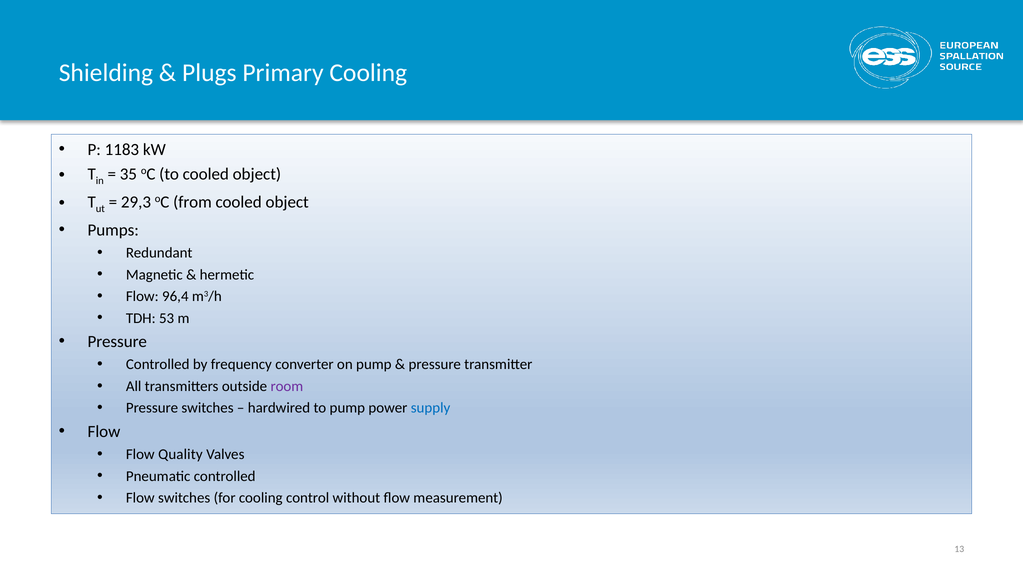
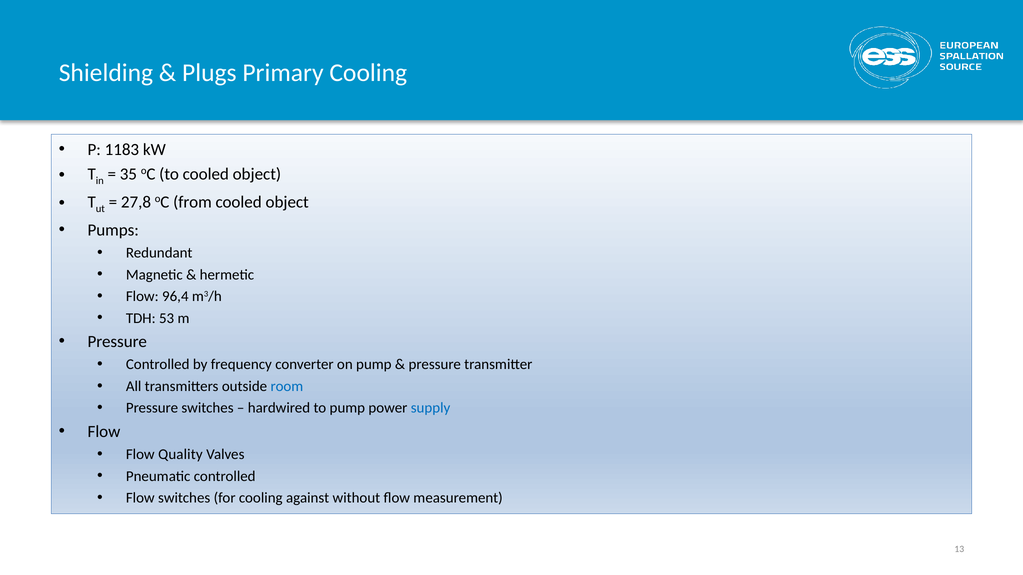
29,3: 29,3 -> 27,8 (136, 202)
room colour: purple -> blue (287, 387)
control: control -> against (308, 498)
